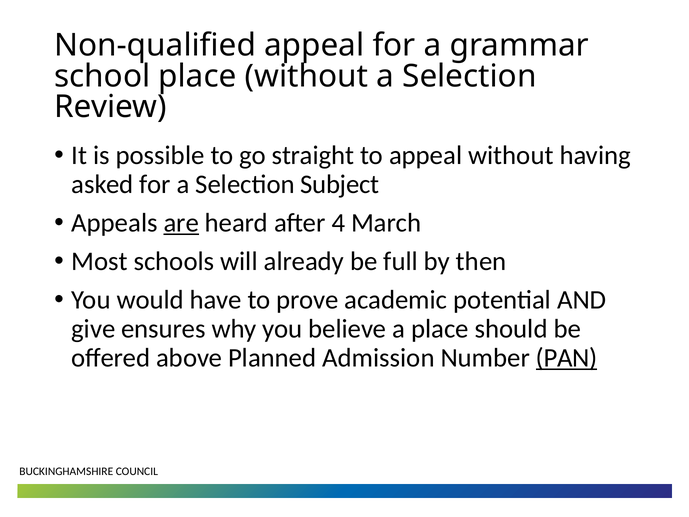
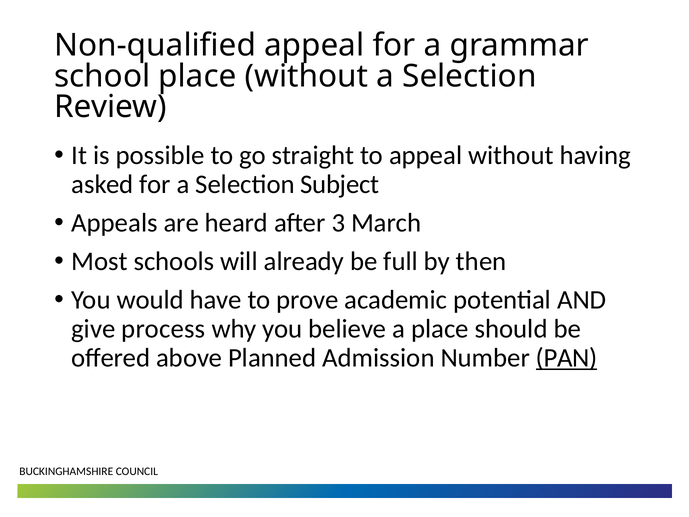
are underline: present -> none (181, 223)
4: 4 -> 3 (338, 223)
ensures: ensures -> process (163, 329)
